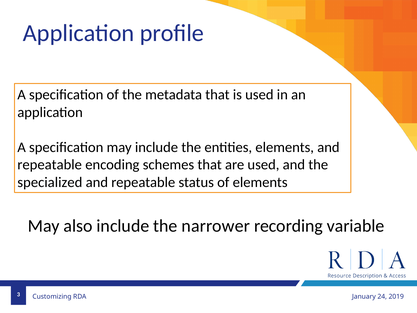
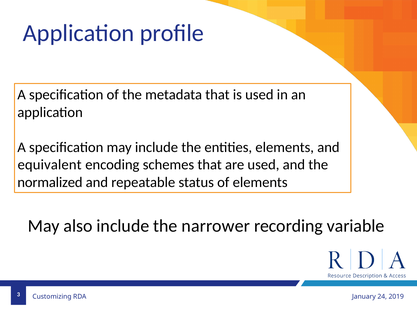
repeatable: repeatable -> equivalent (50, 165)
specialized: specialized -> normalized (50, 182)
